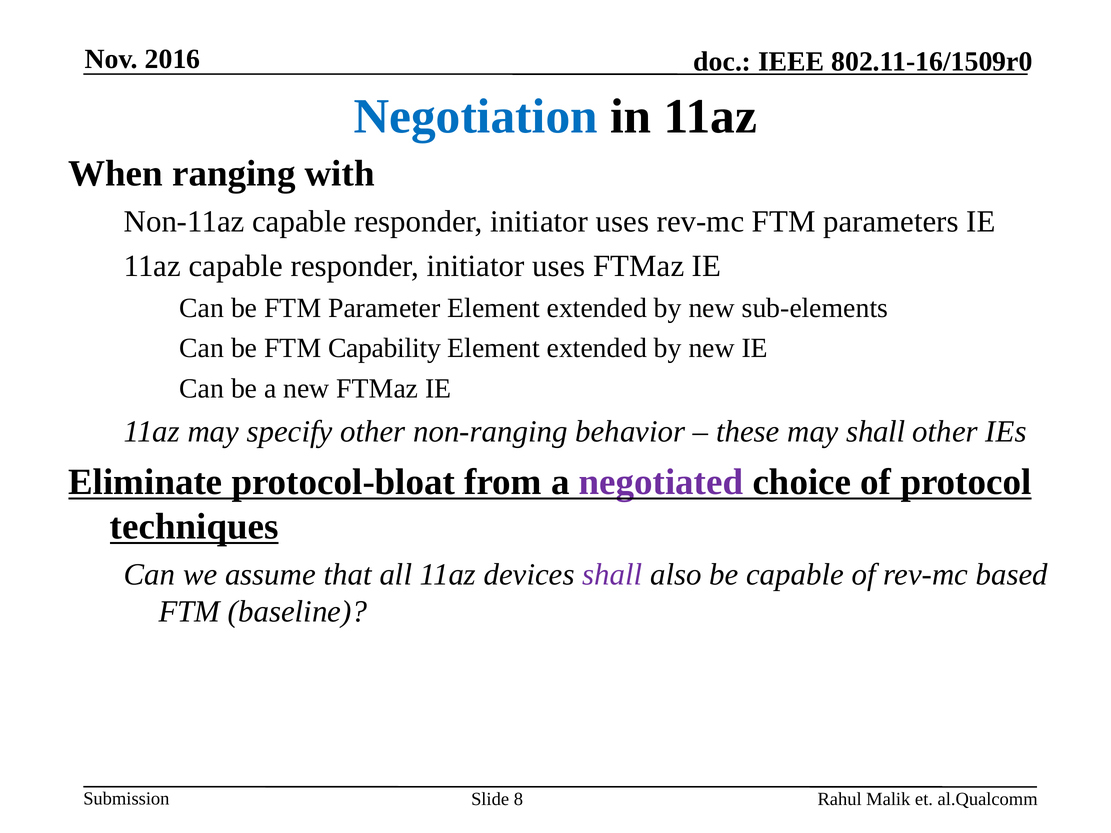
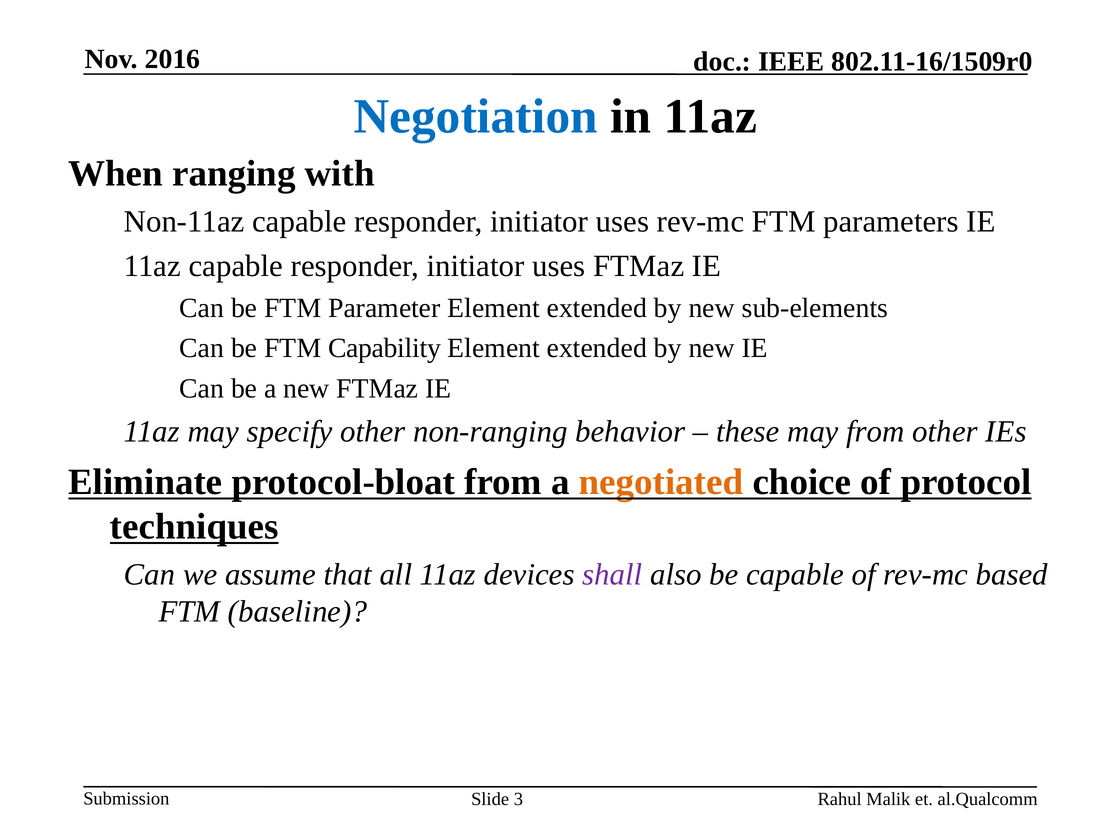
may shall: shall -> from (876, 432)
negotiated colour: purple -> orange (661, 482)
8: 8 -> 3 (518, 799)
